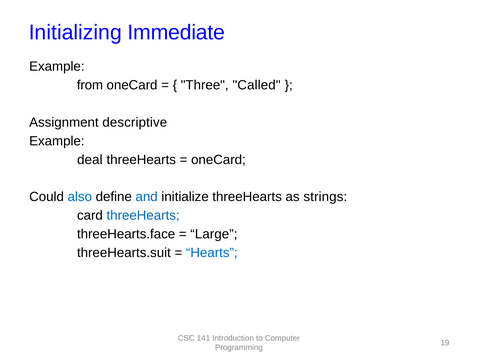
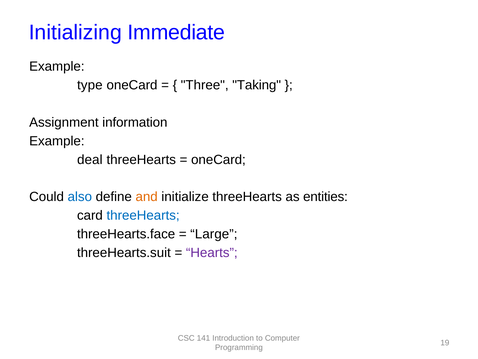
from: from -> type (90, 85)
Called: Called -> Taking (257, 85)
descriptive: descriptive -> information (135, 122)
and colour: blue -> orange (147, 197)
strings: strings -> entities (325, 197)
Hearts colour: blue -> purple (212, 252)
